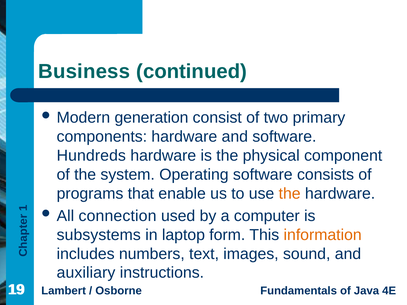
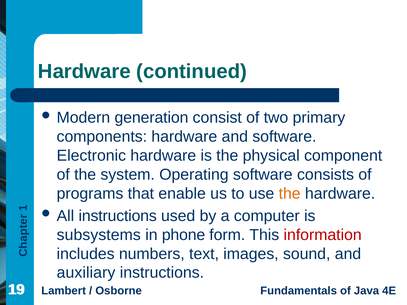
Business: Business -> Hardware (84, 72)
Hundreds: Hundreds -> Electronic (91, 156)
All connection: connection -> instructions (118, 216)
laptop: laptop -> phone (184, 235)
information colour: orange -> red (323, 235)
